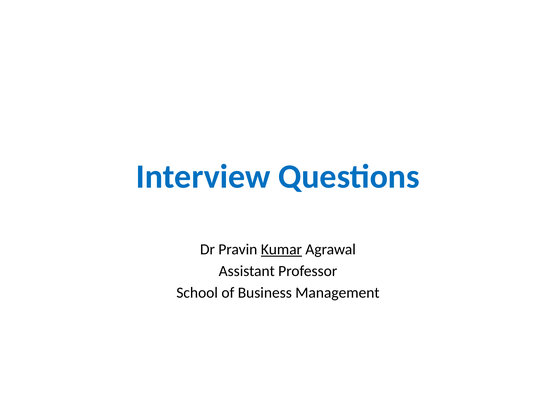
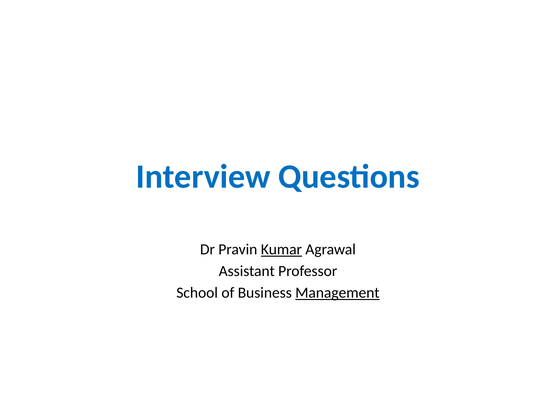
Management underline: none -> present (337, 293)
